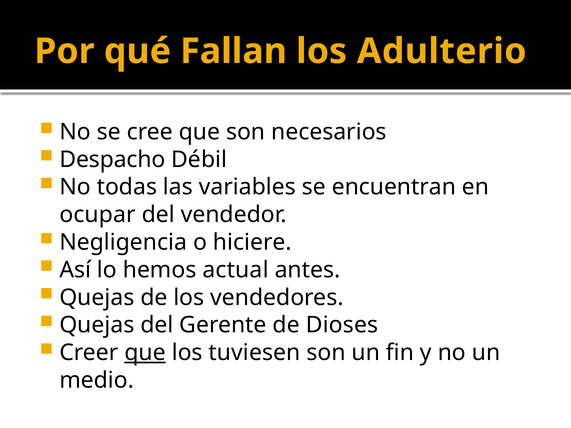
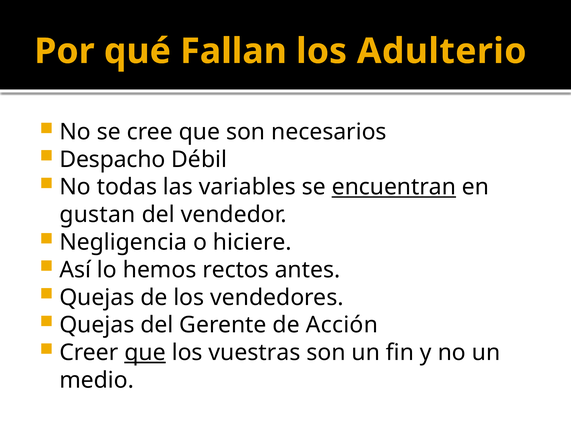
encuentran underline: none -> present (394, 187)
ocupar: ocupar -> gustan (97, 215)
actual: actual -> rectos (236, 270)
Dioses: Dioses -> Acción (342, 325)
tuviesen: tuviesen -> vuestras (255, 353)
